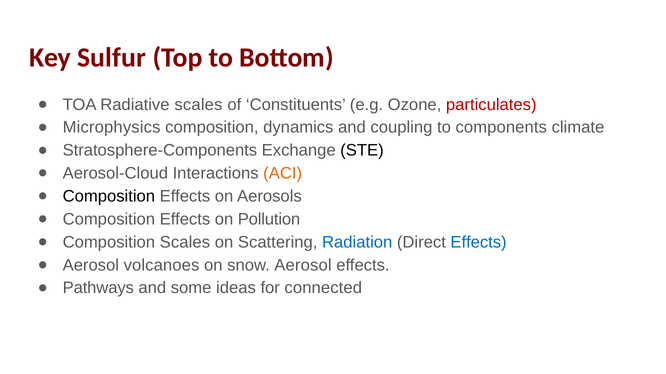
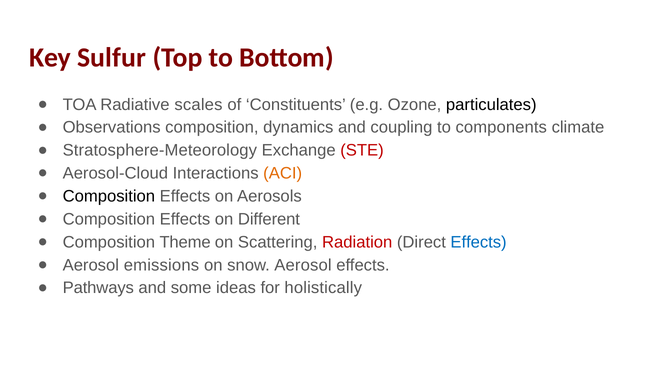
particulates colour: red -> black (491, 105)
Microphysics: Microphysics -> Observations (112, 128)
Stratosphere-Components: Stratosphere-Components -> Stratosphere-Meteorology (160, 151)
STE colour: black -> red (362, 151)
Pollution: Pollution -> Different (269, 220)
Composition Scales: Scales -> Theme (185, 243)
Radiation colour: blue -> red (357, 243)
volcanoes: volcanoes -> emissions (161, 266)
connected: connected -> holistically (323, 288)
